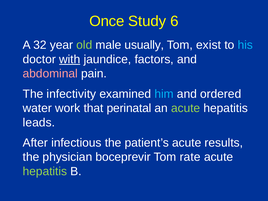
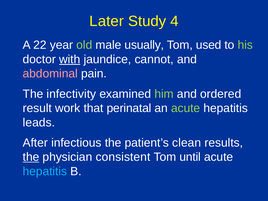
Once: Once -> Later (107, 21)
6: 6 -> 4 (174, 21)
32: 32 -> 22 (40, 45)
exist: exist -> used (209, 45)
his colour: light blue -> light green (245, 45)
factors: factors -> cannot (154, 59)
him colour: light blue -> light green (164, 94)
water: water -> result (37, 108)
patient’s acute: acute -> clean (187, 143)
the underline: none -> present (31, 157)
boceprevir: boceprevir -> consistent (123, 157)
rate: rate -> until (190, 157)
hepatitis colour: light green -> light blue (45, 171)
